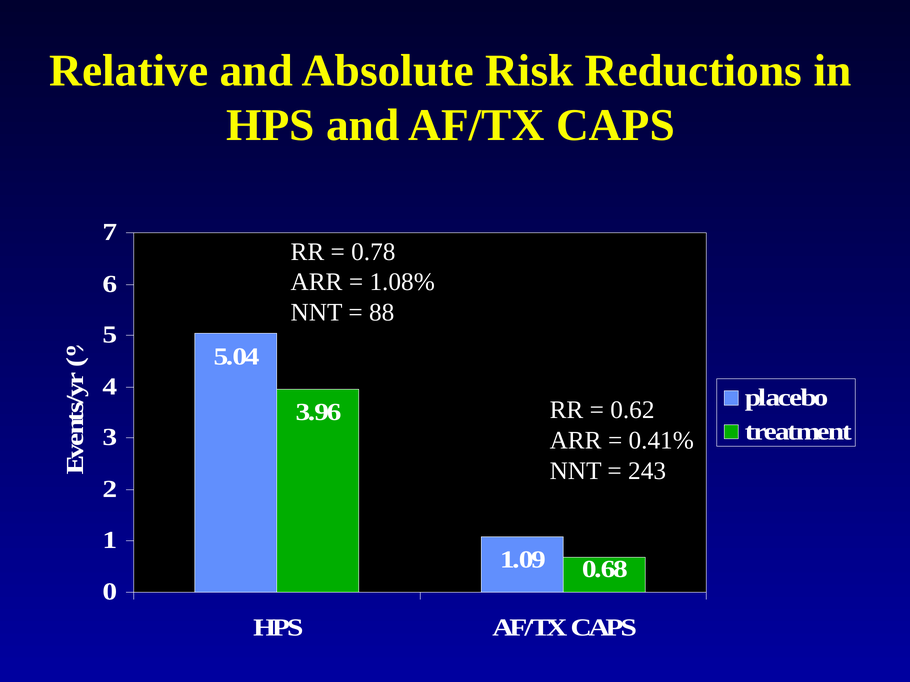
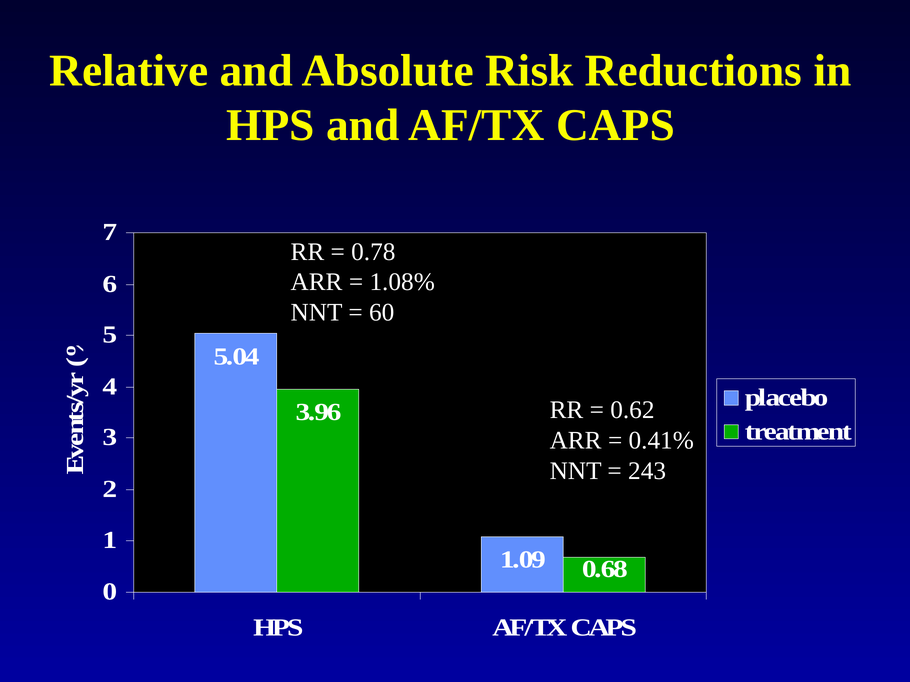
88: 88 -> 60 (382, 313)
